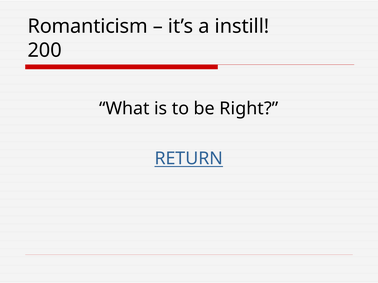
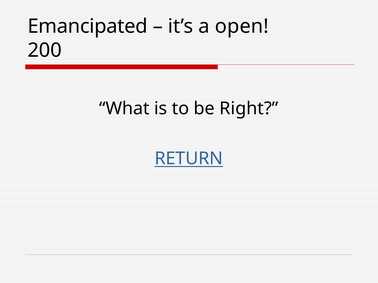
Romanticism: Romanticism -> Emancipated (88, 26)
instill: instill -> open (242, 26)
